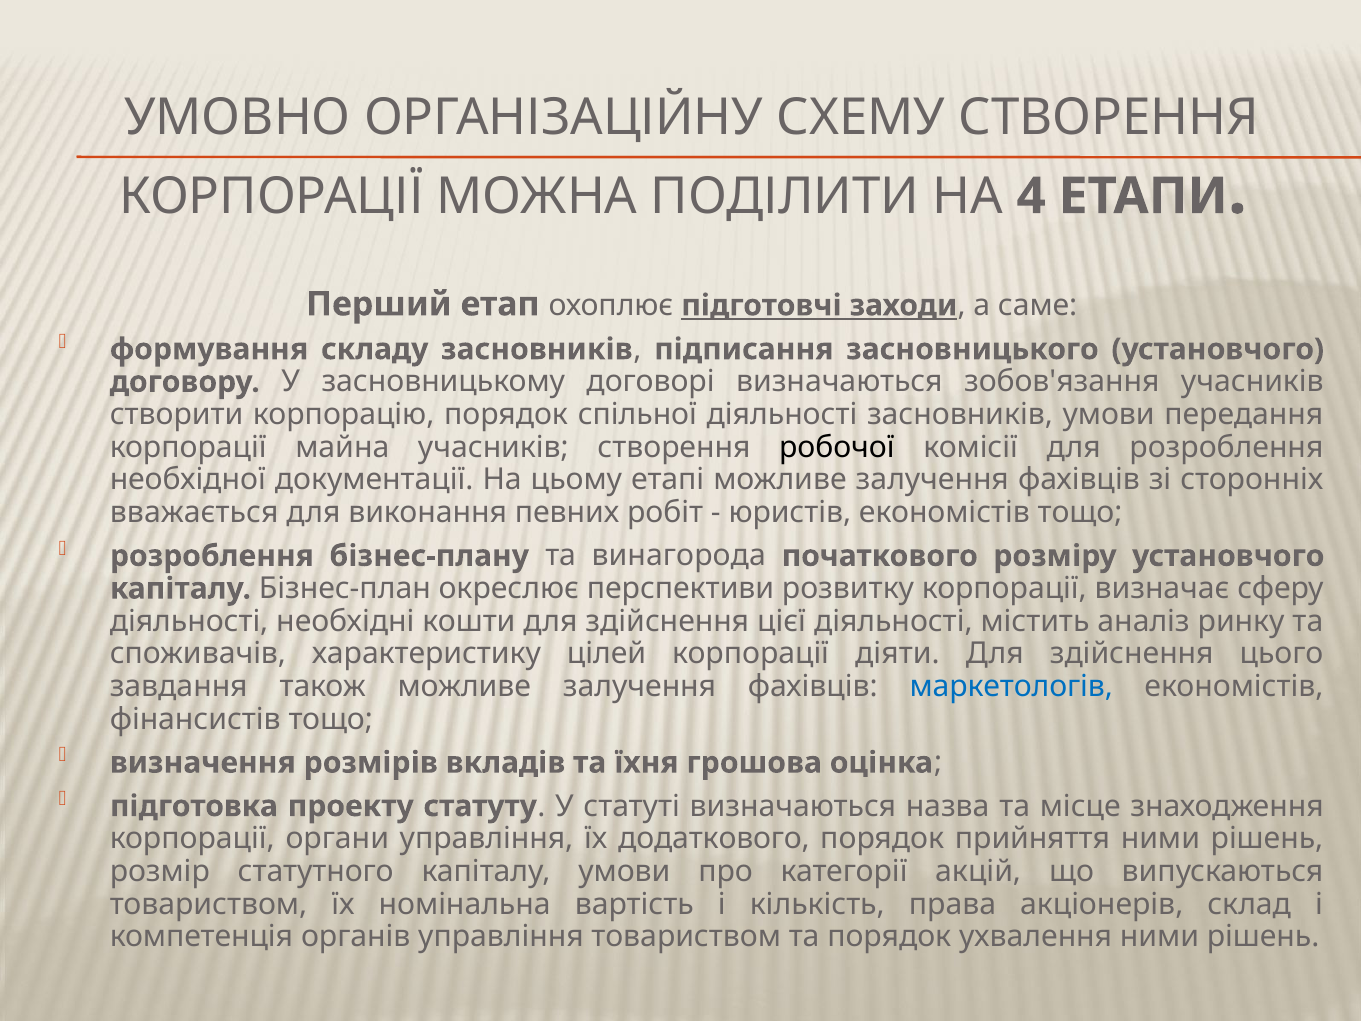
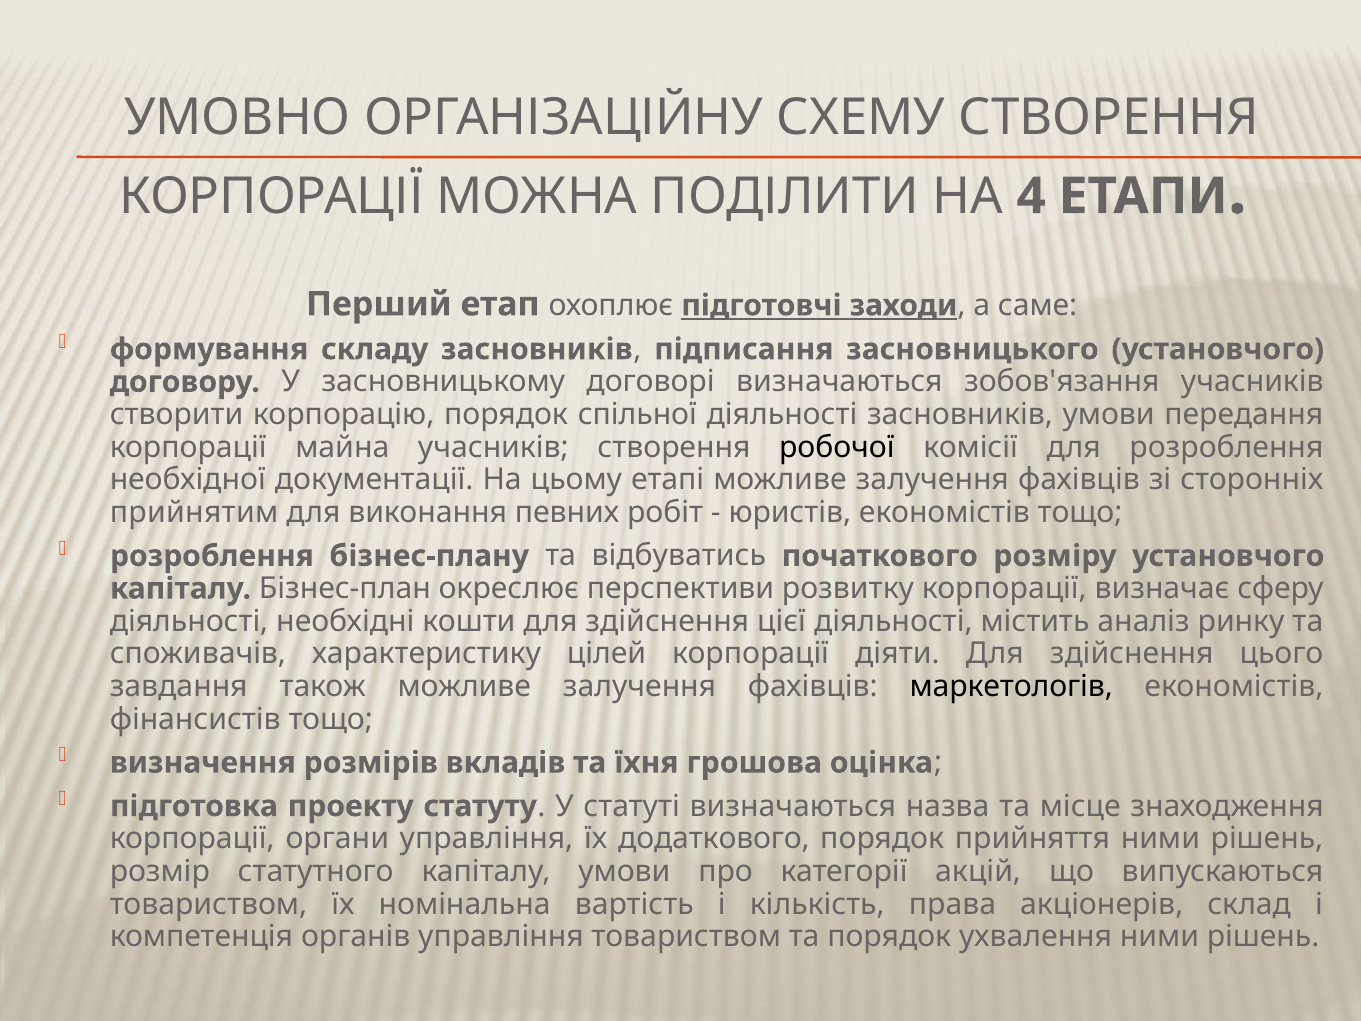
вважається: вважається -> прийнятим (194, 512)
винагорода: винагорода -> відбуватись (679, 556)
маркетологів colour: blue -> black (1011, 686)
